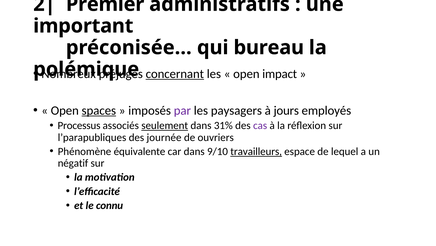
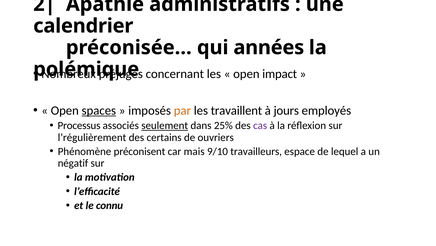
Premier: Premier -> Apathie (105, 4)
important: important -> calendrier (83, 26)
bureau: bureau -> années (269, 47)
concernant underline: present -> none (175, 74)
par colour: purple -> orange (182, 110)
paysagers: paysagers -> travaillent (236, 110)
31%: 31% -> 25% (223, 125)
l’parapubliques: l’parapubliques -> l’régulièrement (92, 137)
journée: journée -> certains (164, 137)
équivalente: équivalente -> préconisent (140, 151)
car dans: dans -> mais (194, 151)
travailleurs underline: present -> none (256, 151)
